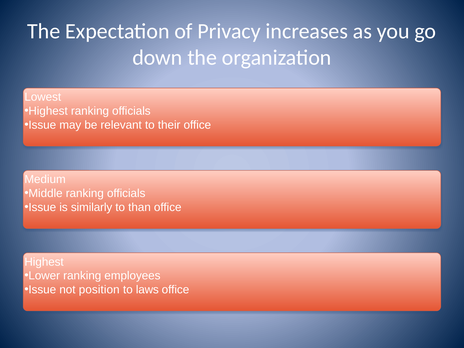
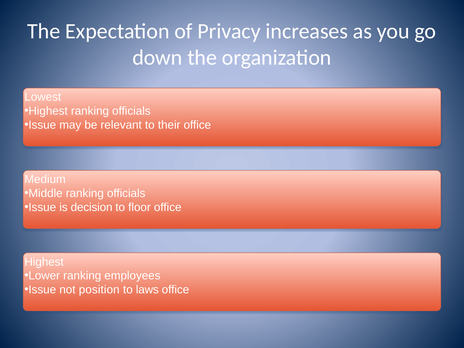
similarly: similarly -> decision (92, 207)
than: than -> floor (140, 207)
